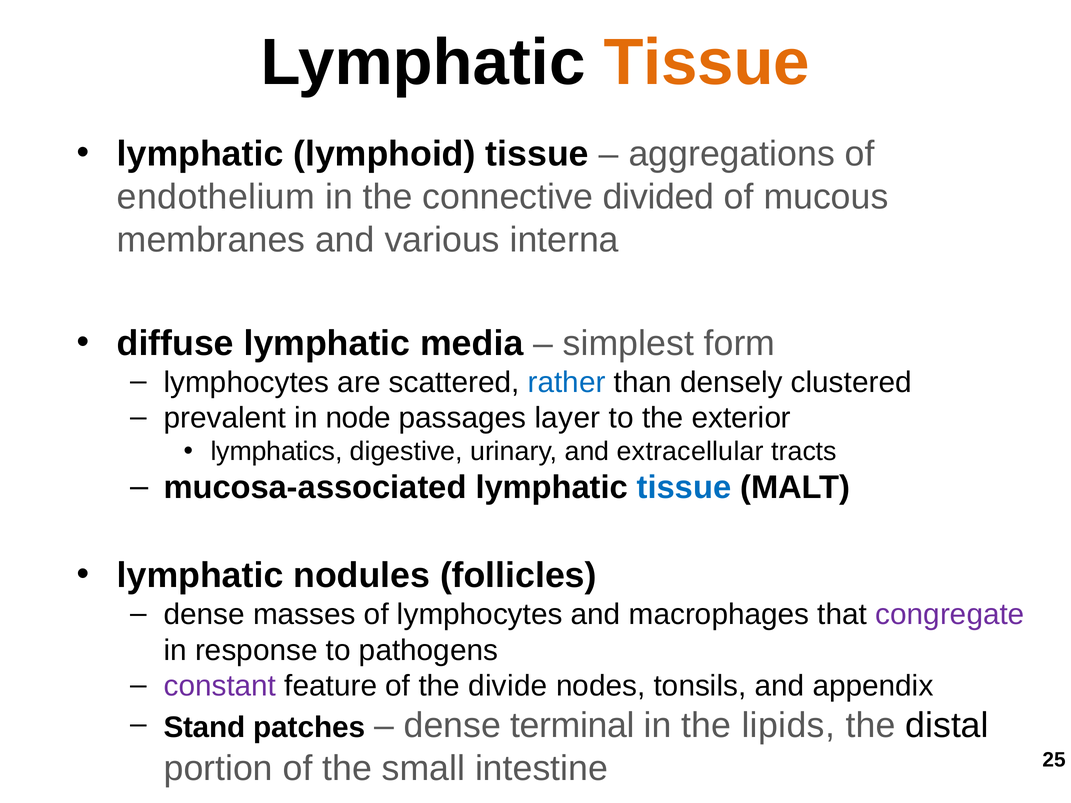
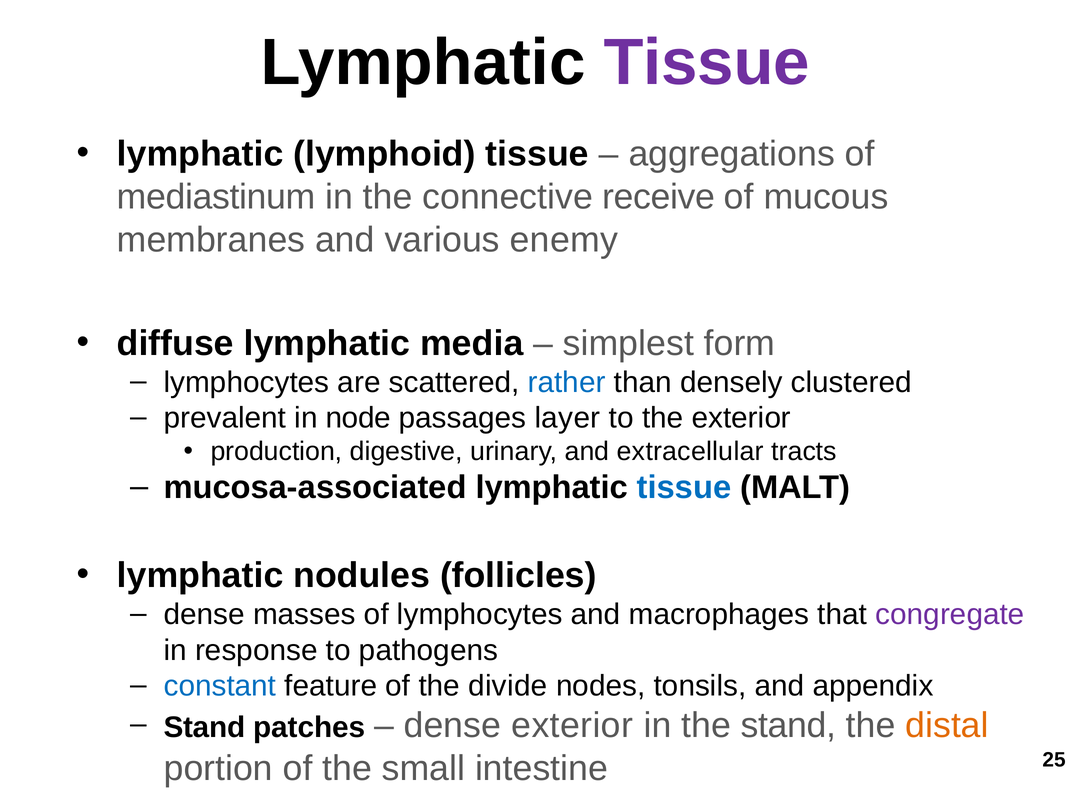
Tissue colour: orange -> purple (707, 63)
endothelium: endothelium -> mediastinum (216, 197)
divided: divided -> receive (659, 197)
interna: interna -> enemy (564, 240)
lymphatics: lymphatics -> production (277, 452)
constant colour: purple -> blue (220, 686)
dense terminal: terminal -> exterior (572, 726)
the lipids: lipids -> stand (789, 726)
distal colour: black -> orange (947, 726)
